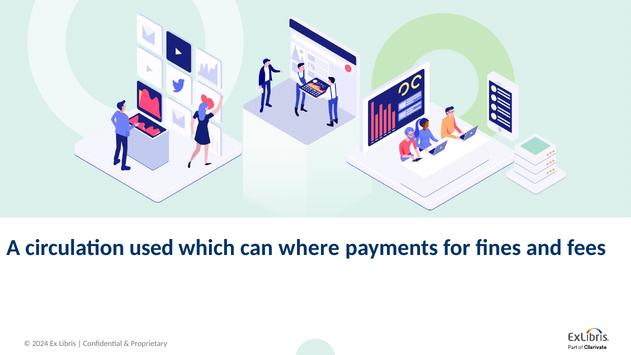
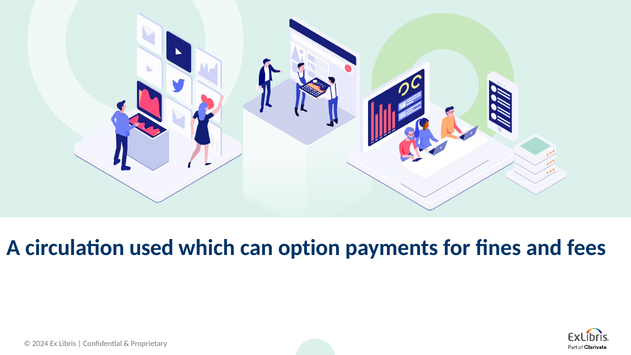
where: where -> option (309, 248)
